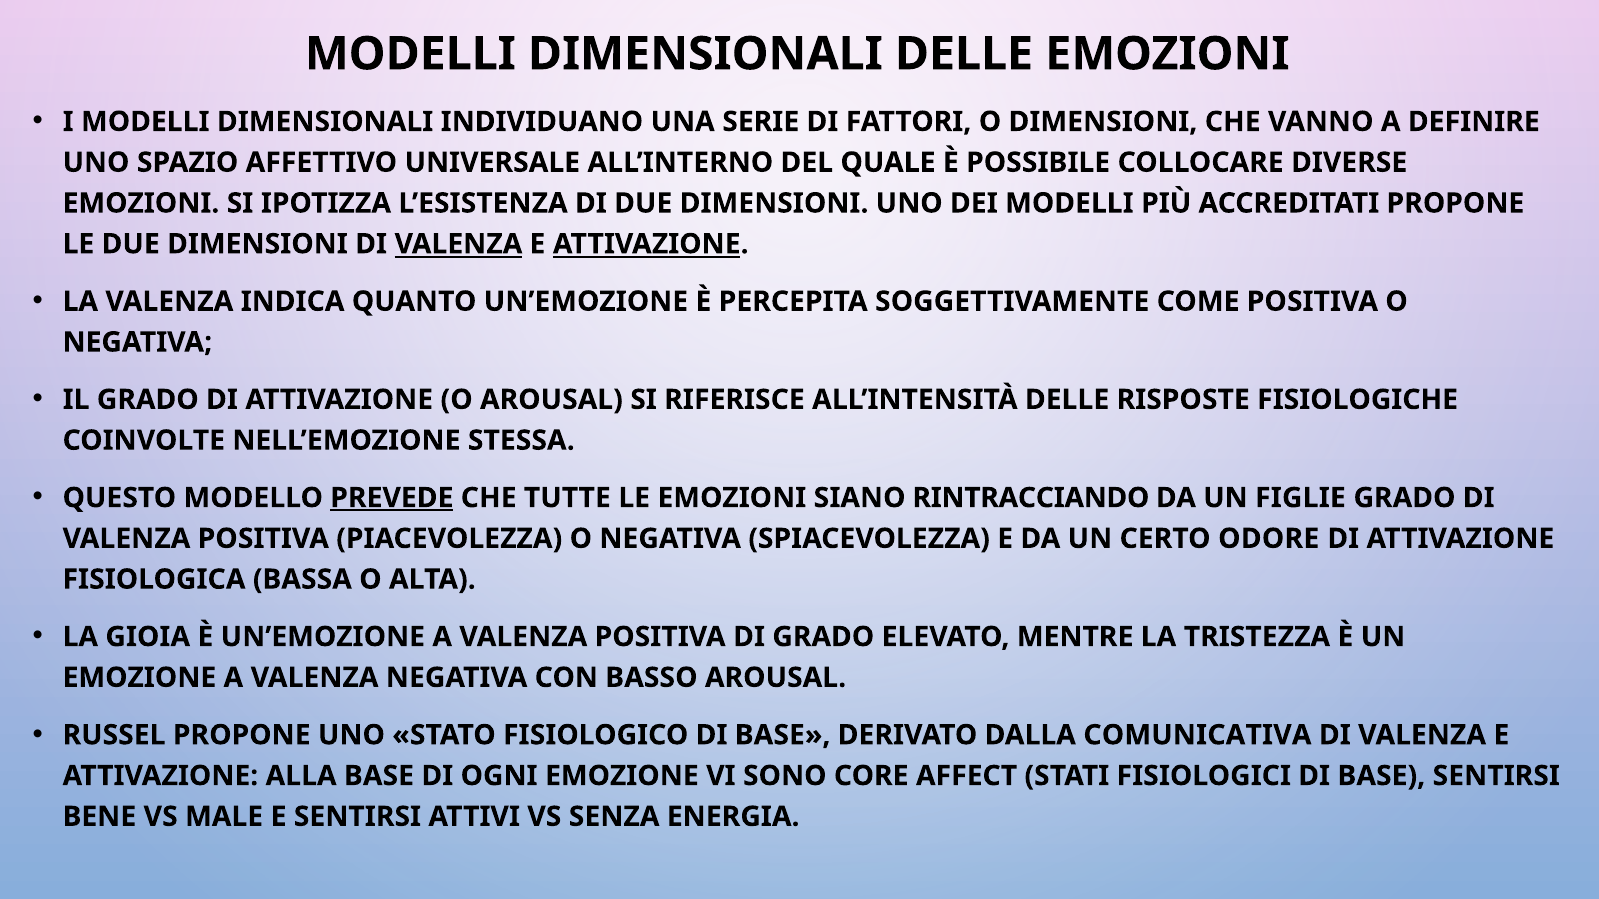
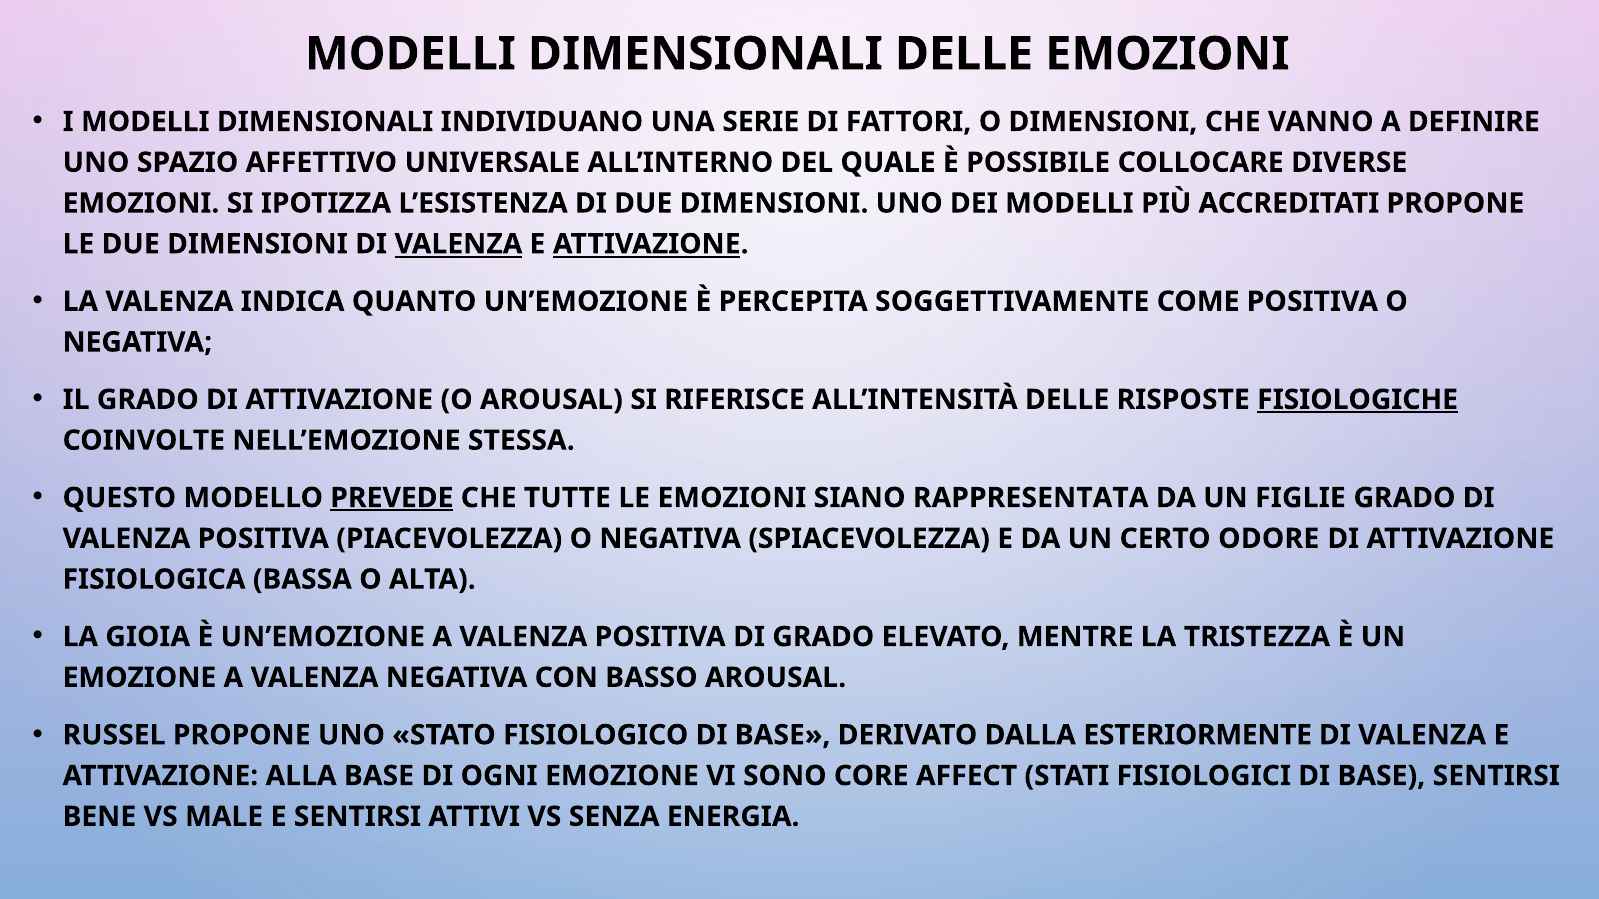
FISIOLOGICHE underline: none -> present (1358, 400)
RINTRACCIANDO: RINTRACCIANDO -> RAPPRESENTATA (1031, 498)
COMUNICATIVA: COMUNICATIVA -> ESTERIORMENTE (1198, 735)
